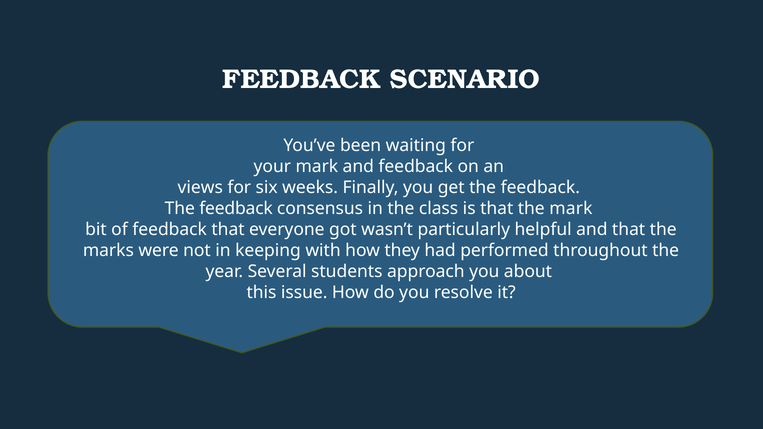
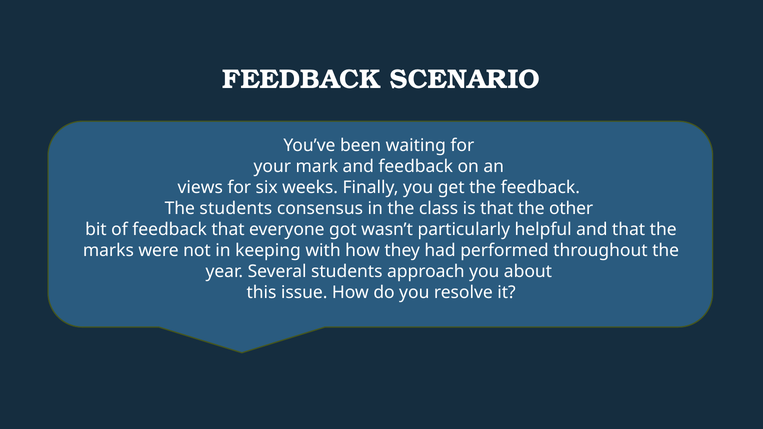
feedback: feedback -> students (236, 209)
the mark: mark -> other (571, 209)
